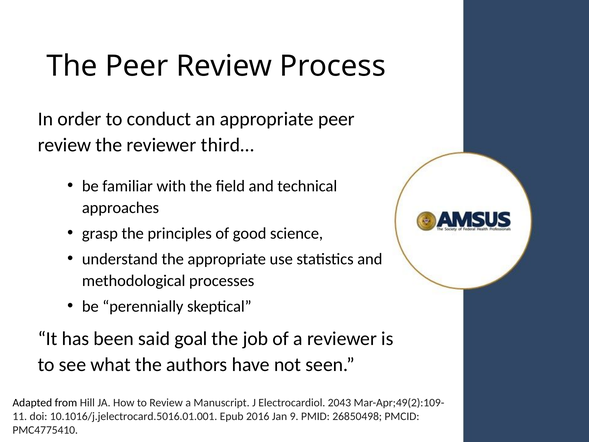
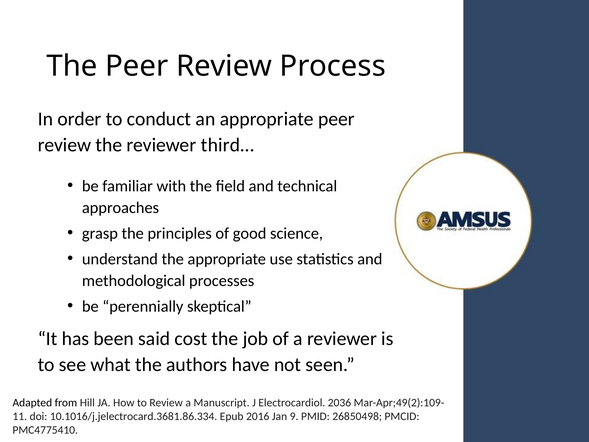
goal: goal -> cost (191, 339)
2043: 2043 -> 2036 (339, 402)
10.1016/j.jelectrocard.5016.01.001: 10.1016/j.jelectrocard.5016.01.001 -> 10.1016/j.jelectrocard.3681.86.334 (134, 416)
